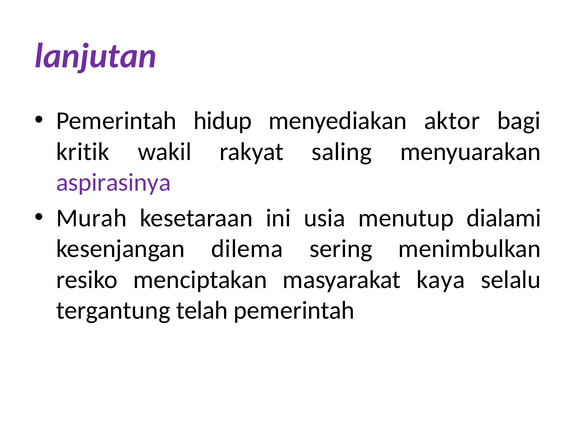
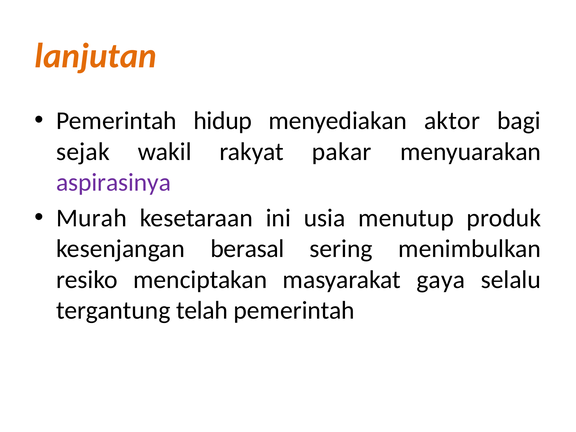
lanjutan colour: purple -> orange (96, 56)
kritik: kritik -> sejak (83, 152)
saling: saling -> pakar (342, 152)
dialami: dialami -> produk (504, 218)
dilema: dilema -> berasal (247, 249)
kaya: kaya -> gaya (441, 280)
